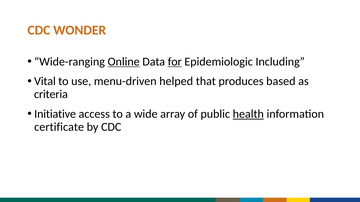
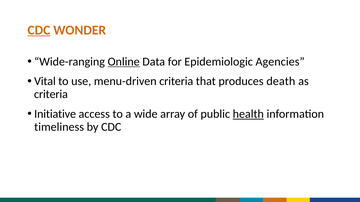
CDC underline: none -> present (39, 30)
for underline: present -> none (175, 62)
Including: Including -> Agencies (280, 62)
menu-driven helped: helped -> criteria (176, 81)
based: based -> death (281, 81)
certificate: certificate -> timeliness (59, 127)
